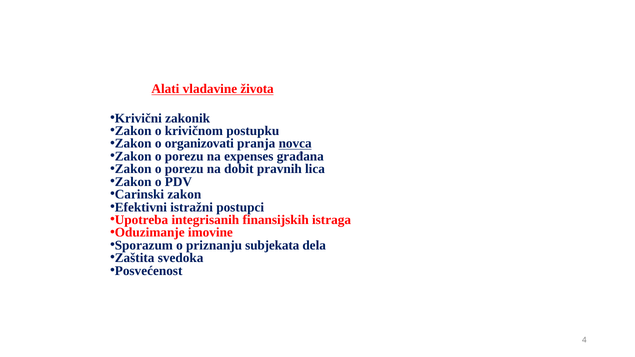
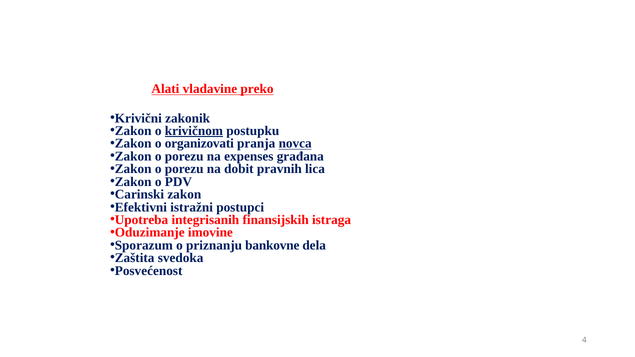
života: života -> preko (257, 89)
krivičnom underline: none -> present (194, 131)
subjekata: subjekata -> bankovne (272, 245)
